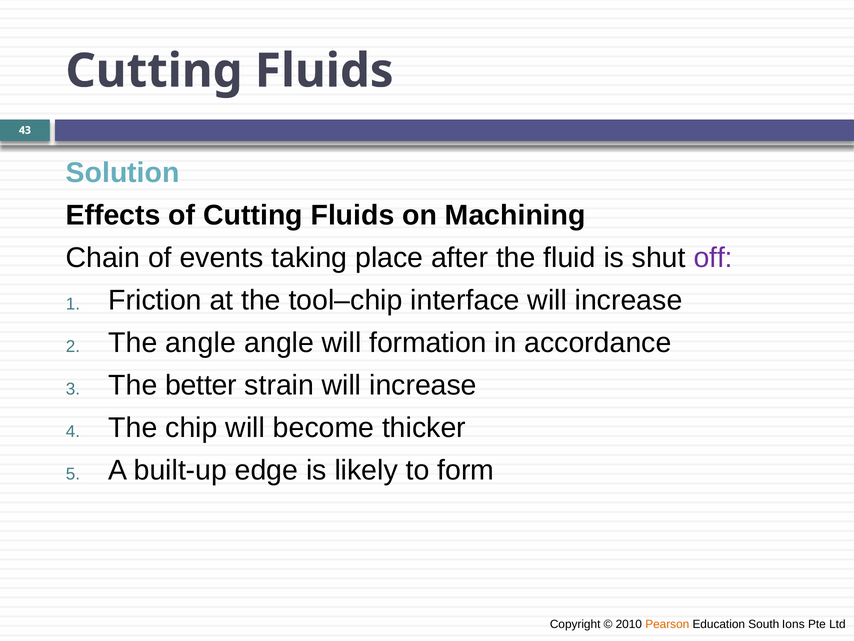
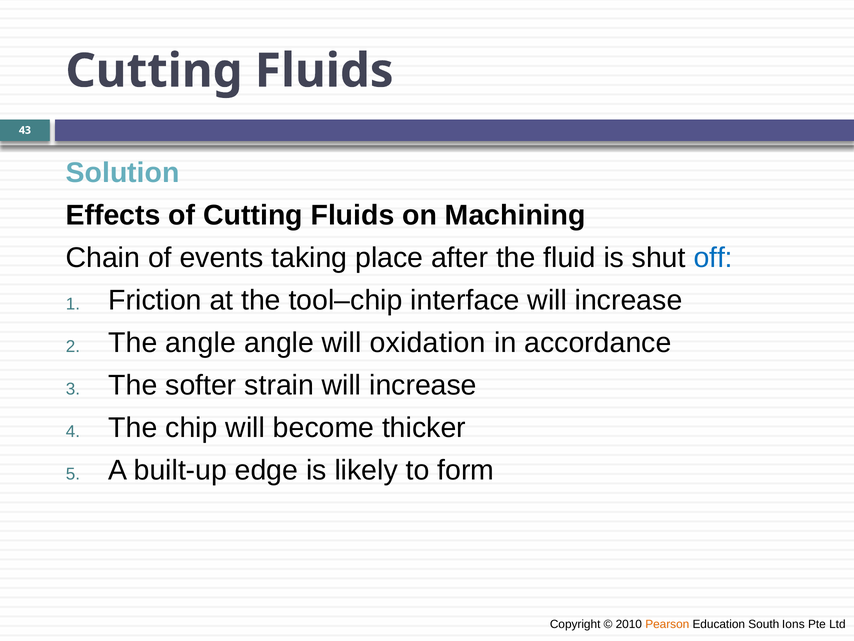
off colour: purple -> blue (713, 258)
formation: formation -> oxidation (428, 343)
better: better -> softer (201, 385)
